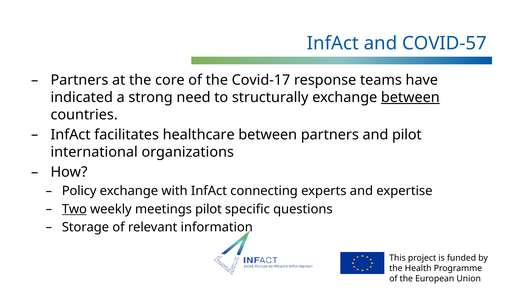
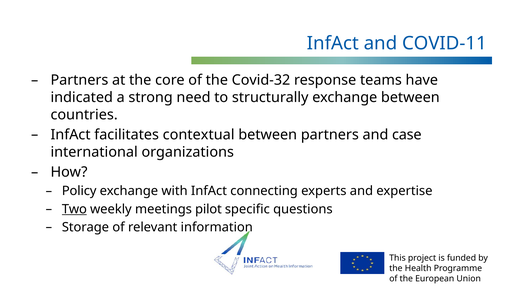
COVID-57: COVID-57 -> COVID-11 (444, 43)
Covid-17: Covid-17 -> Covid-32 (261, 80)
between underline: present -> none (410, 98)
healthcare: healthcare -> contextual (199, 135)
and pilot: pilot -> case (407, 135)
